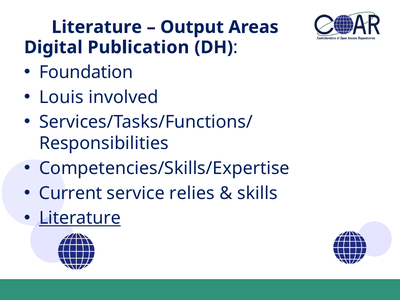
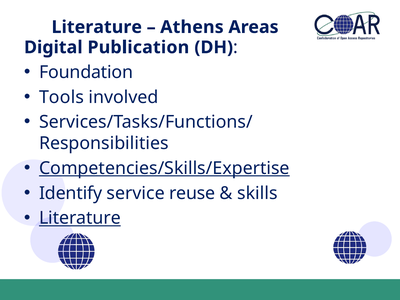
Output: Output -> Athens (192, 27)
Louis: Louis -> Tools (61, 97)
Competencies/Skills/Expertise underline: none -> present (164, 168)
Current: Current -> Identify (71, 193)
relies: relies -> reuse (192, 193)
